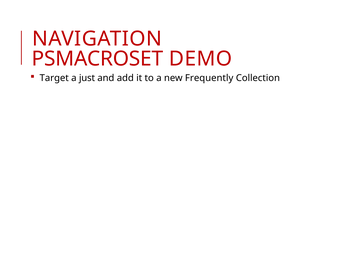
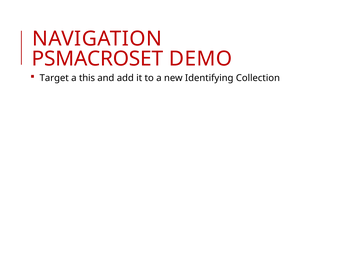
just: just -> this (87, 78)
Frequently: Frequently -> Identifying (209, 78)
